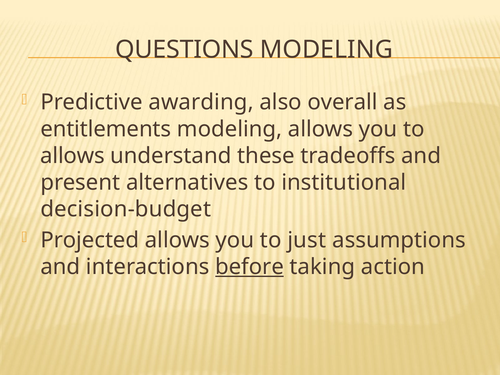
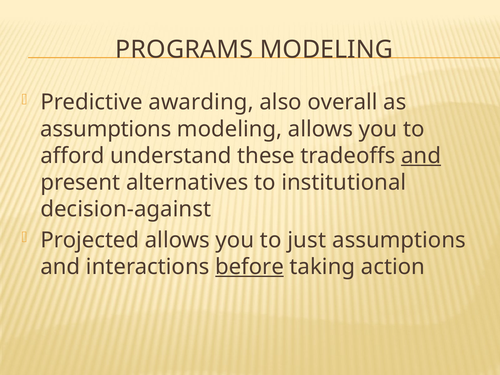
QUESTIONS: QUESTIONS -> PROGRAMS (184, 50)
entitlements: entitlements -> assumptions (106, 129)
allows: allows -> afford (72, 156)
and underline: none -> present (421, 156)
decision-budget: decision-budget -> decision-against (126, 209)
